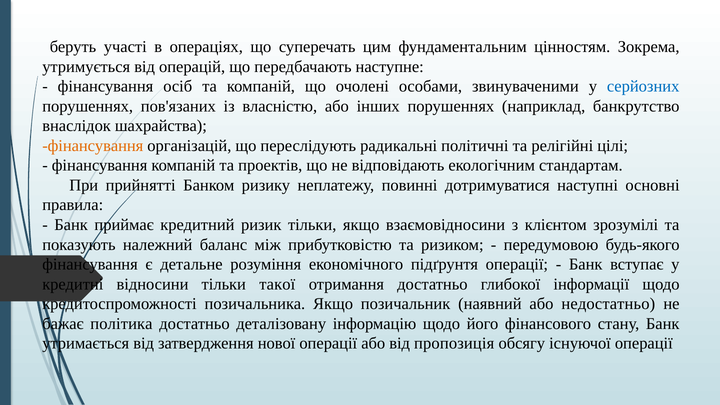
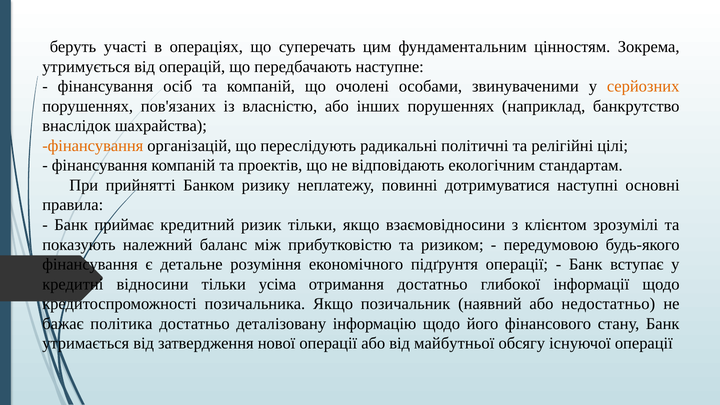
серйозних colour: blue -> orange (643, 86)
такої: такої -> усіма (277, 284)
пропозиція: пропозиція -> майбутньої (454, 343)
